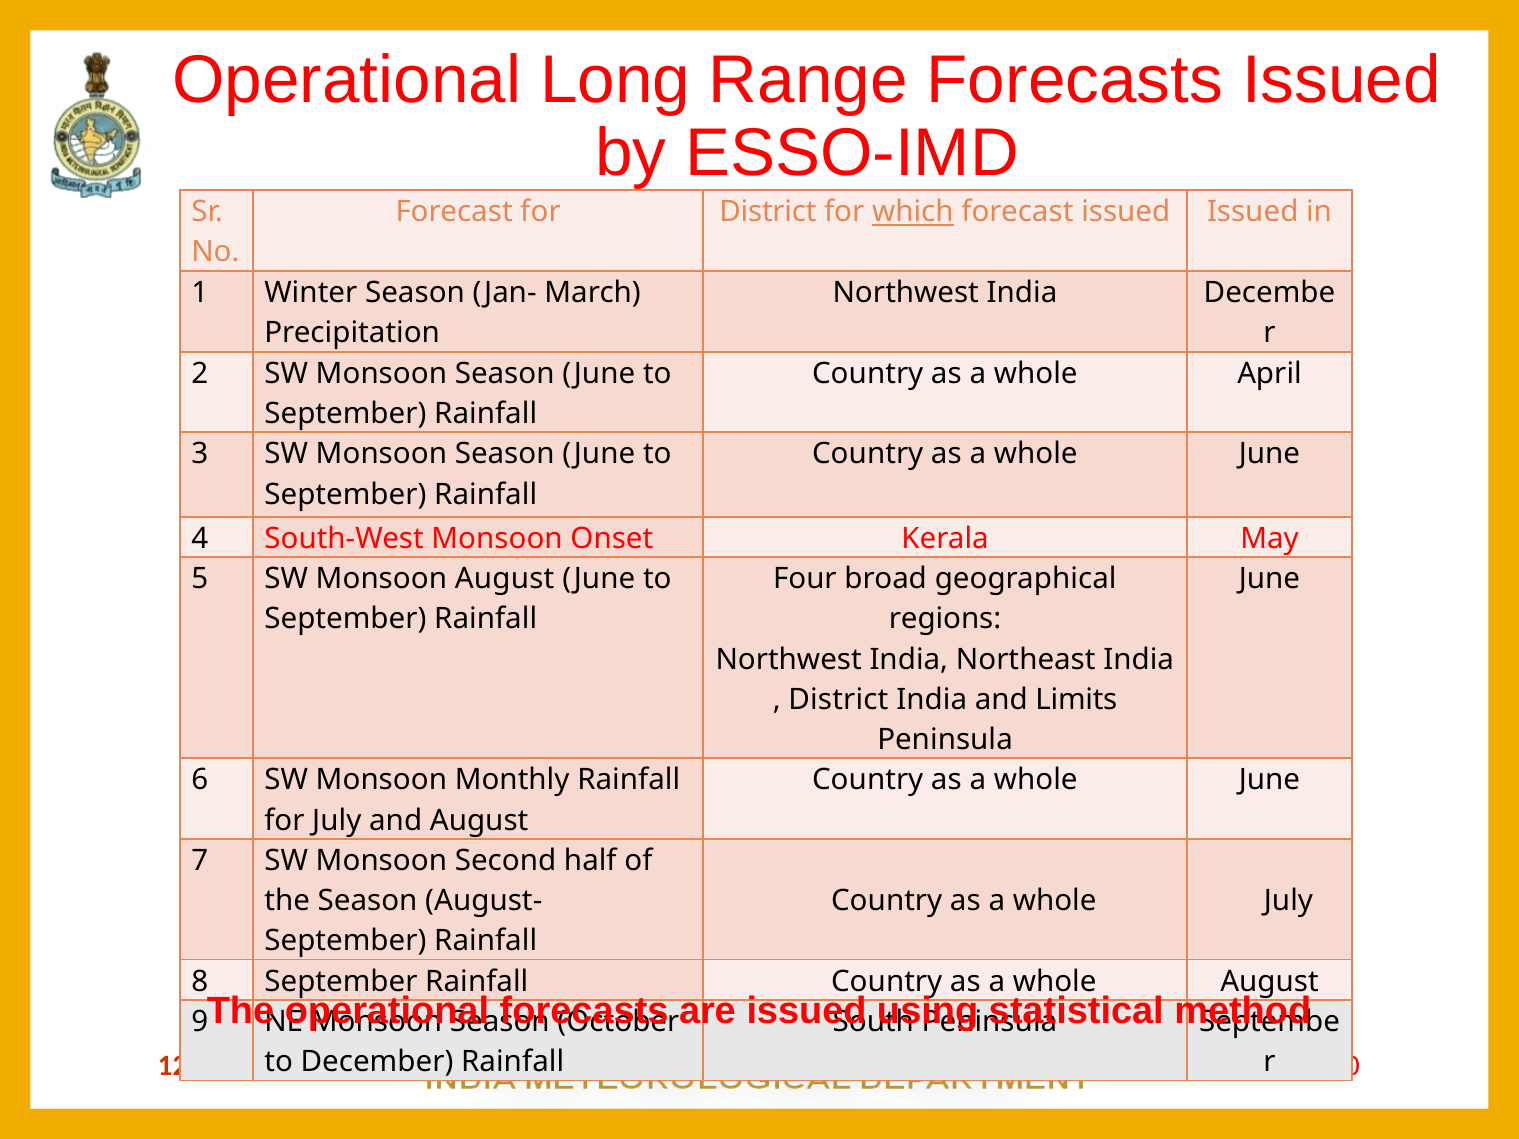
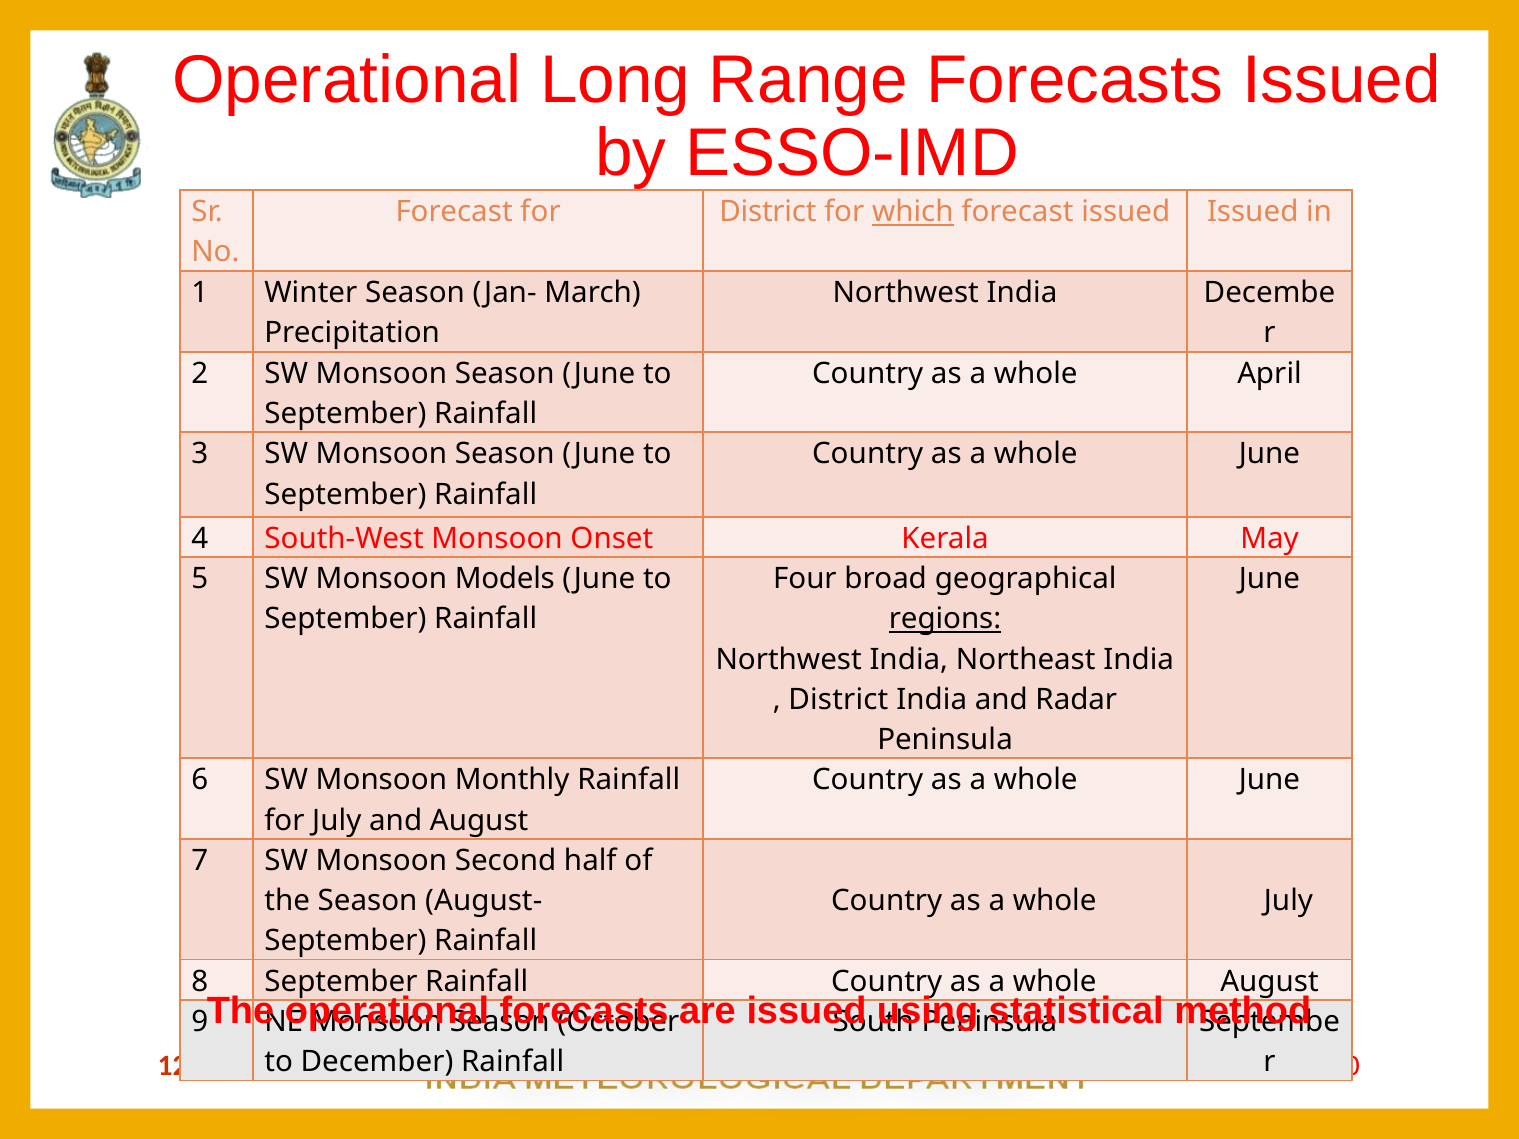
Monsoon August: August -> Models (505, 579)
regions underline: none -> present (945, 619)
Limits: Limits -> Radar (1076, 700)
